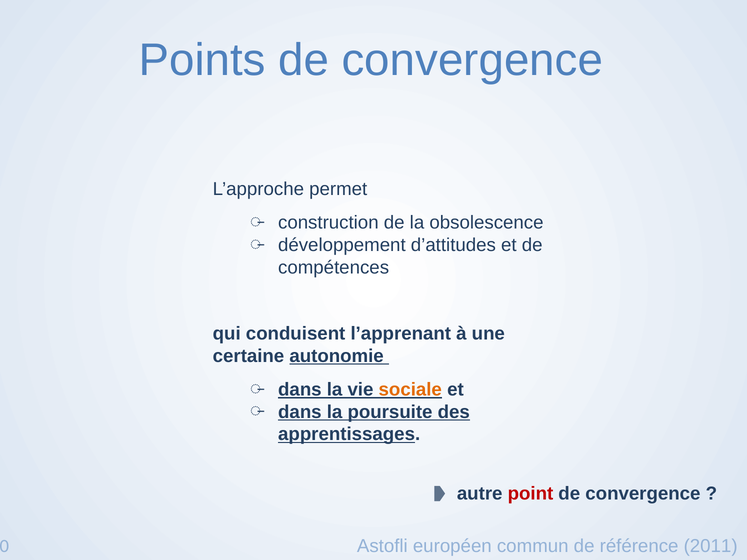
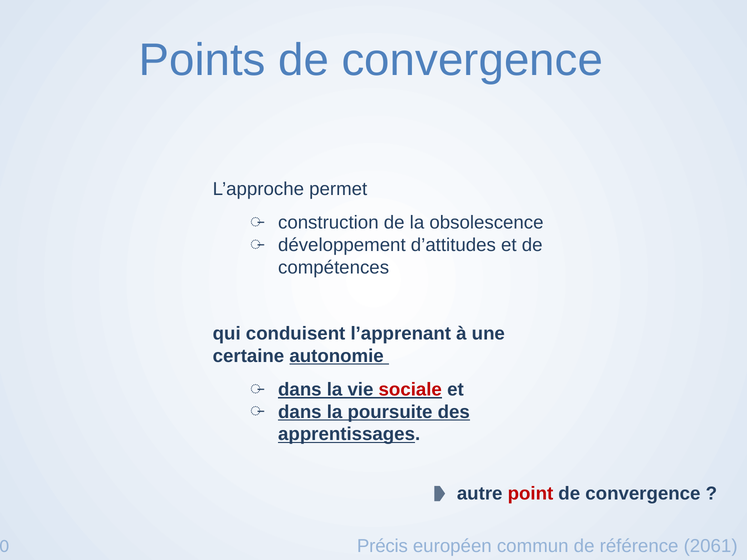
sociale colour: orange -> red (410, 390)
Astofli: Astofli -> Précis (382, 546)
2011: 2011 -> 2061 (711, 546)
